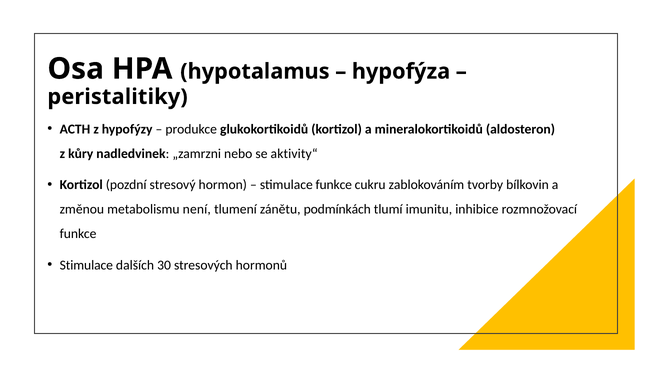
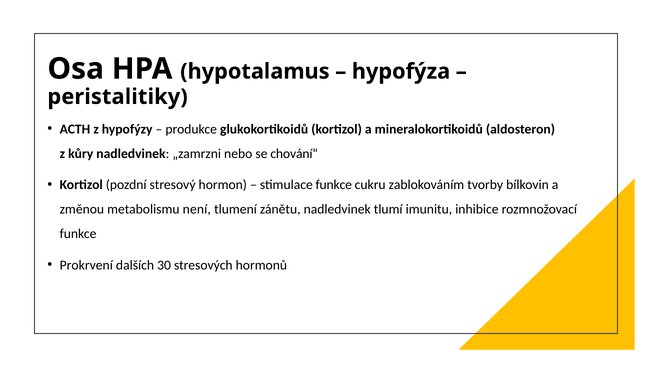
aktivity“: aktivity“ -> chování“ (294, 154)
zánětu podmínkách: podmínkách -> nadledvinek (337, 209)
Stimulace: Stimulace -> Prokrvení (86, 265)
